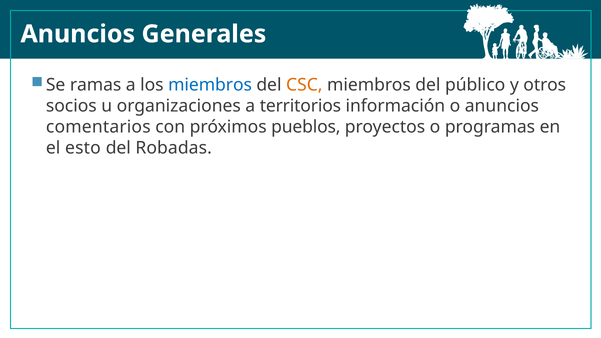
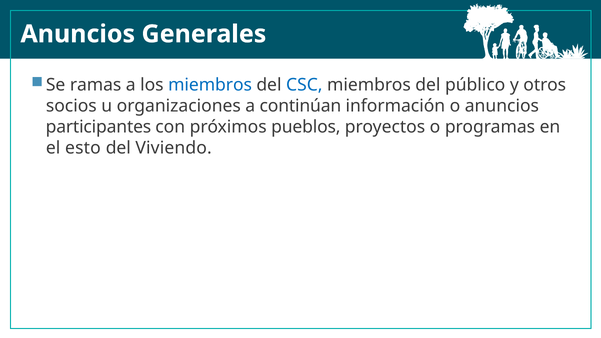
CSC colour: orange -> blue (304, 85)
territorios: territorios -> continúan (300, 106)
comentarios: comentarios -> participantes (98, 127)
Robadas: Robadas -> Viviendo (174, 148)
